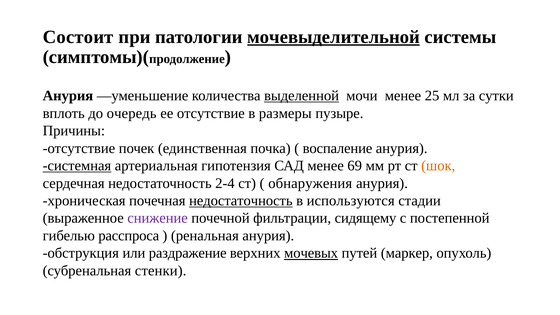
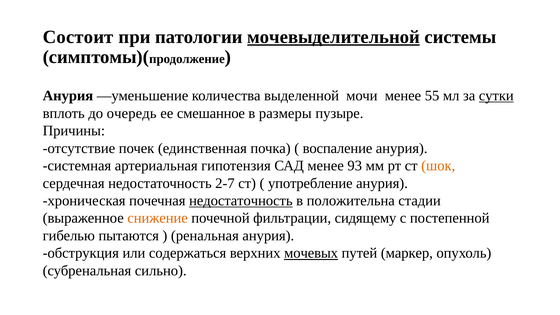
выделенной underline: present -> none (302, 96)
25: 25 -> 55 (432, 96)
сутки underline: none -> present (496, 96)
ее отсутствие: отсутствие -> смешанное (211, 113)
системная underline: present -> none (77, 166)
69: 69 -> 93 (355, 166)
2-4: 2-4 -> 2-7 (225, 183)
обнаружения: обнаружения -> употребление (310, 183)
используются: используются -> положительна (351, 201)
снижение colour: purple -> orange (158, 218)
расспроса: расспроса -> пытаются (129, 236)
раздражение: раздражение -> содержаться (188, 253)
стенки: стенки -> сильно (161, 271)
